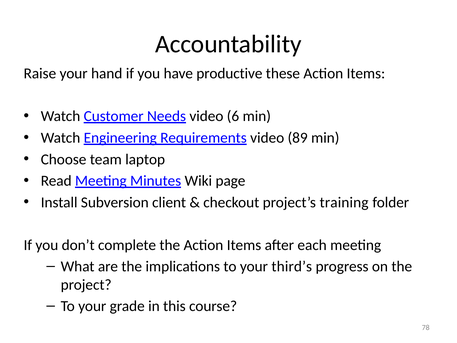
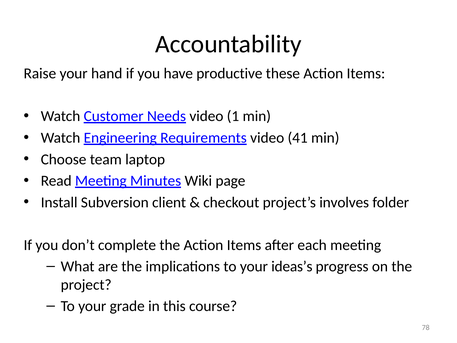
6: 6 -> 1 (233, 116)
89: 89 -> 41 (298, 138)
training: training -> involves (344, 202)
third’s: third’s -> ideas’s (292, 266)
